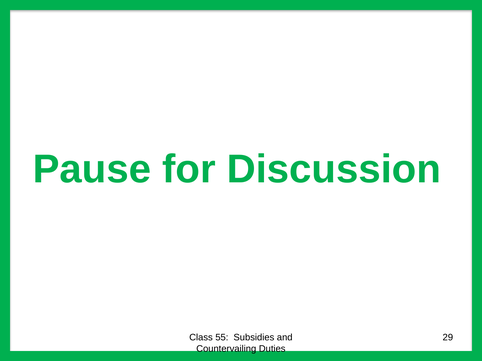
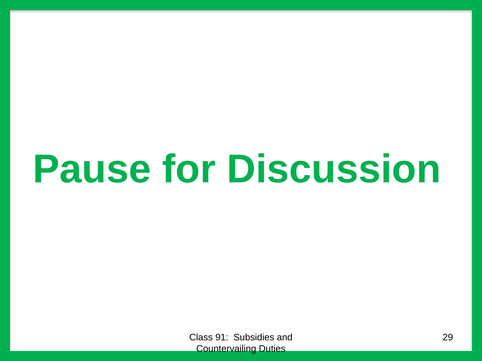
55: 55 -> 91 (222, 338)
